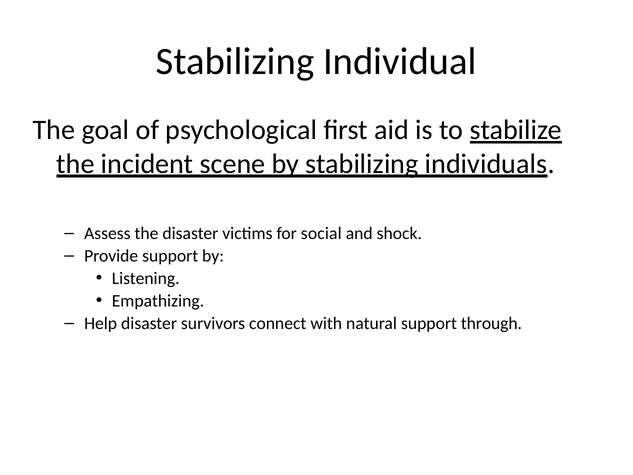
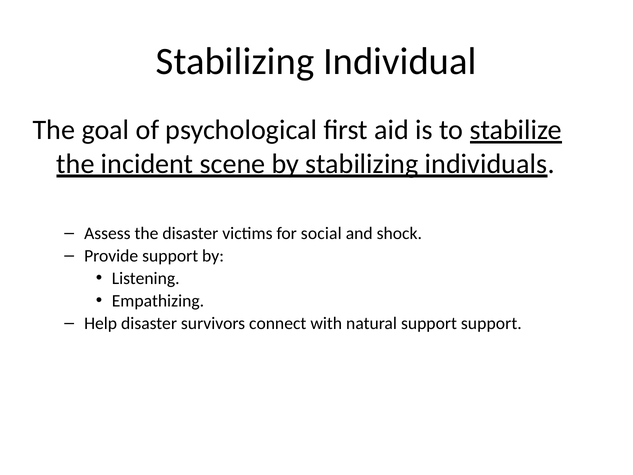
support through: through -> support (491, 323)
